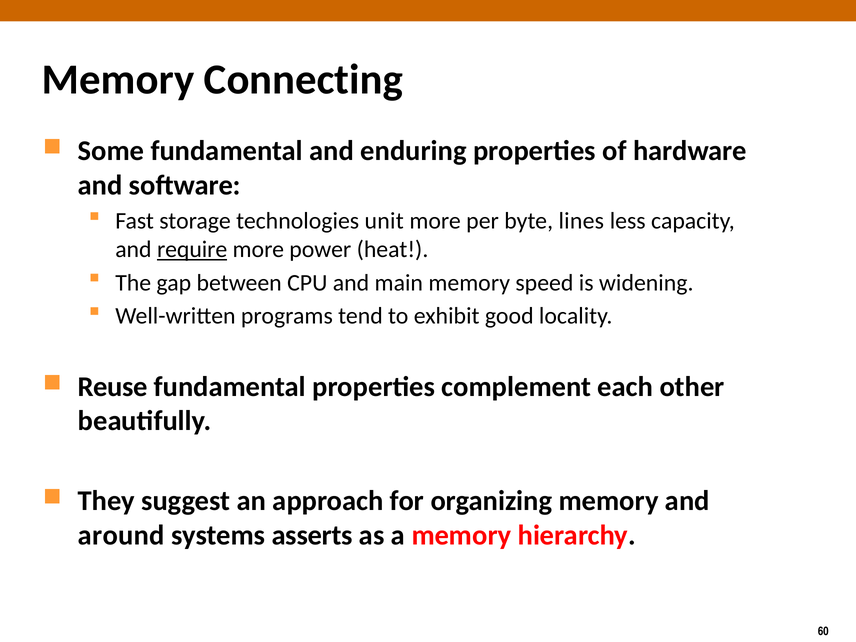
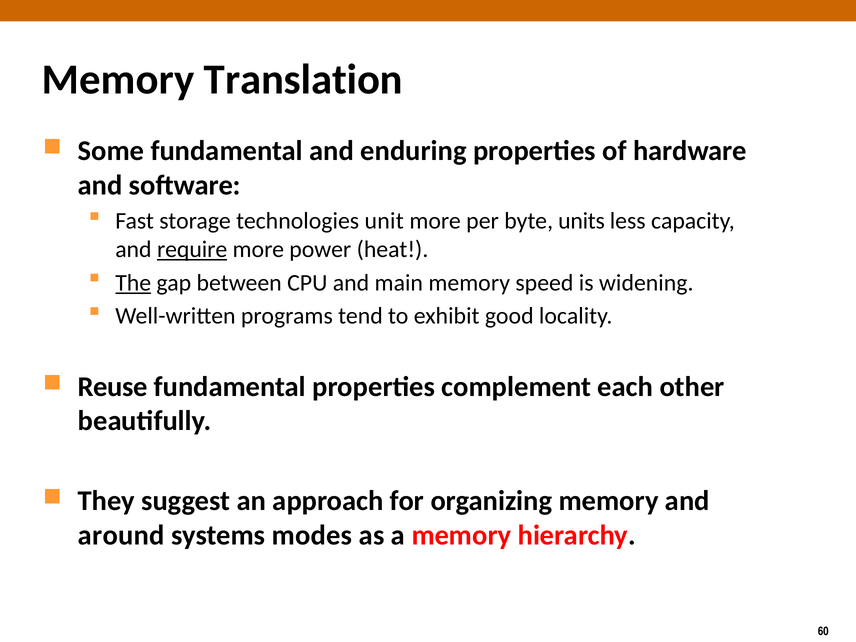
Connecting: Connecting -> Translation (303, 79)
lines: lines -> units (582, 221)
The underline: none -> present (133, 283)
asserts: asserts -> modes (312, 535)
